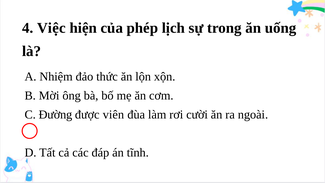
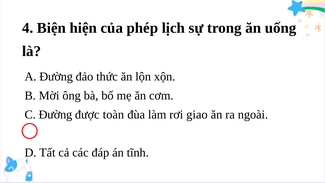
Việc: Việc -> Biện (51, 28)
A Nhiệm: Nhiệm -> Đường (56, 76)
viên: viên -> toàn (113, 114)
cười: cười -> giao (197, 114)
